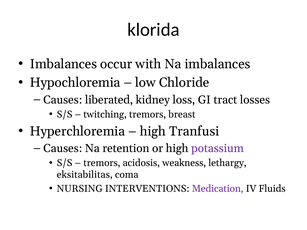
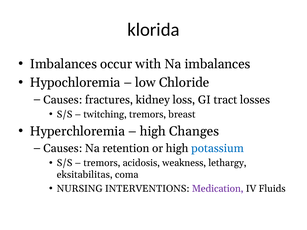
liberated: liberated -> fractures (109, 100)
Tranfusi: Tranfusi -> Changes (194, 131)
potassium colour: purple -> blue (218, 148)
